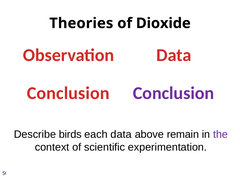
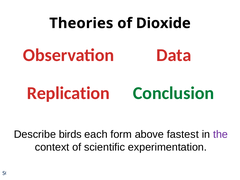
Conclusion: Conclusion -> Replication (68, 93)
Conclusion colour: purple -> green (173, 93)
each data: data -> form (121, 134)
remain: remain -> fastest (183, 134)
